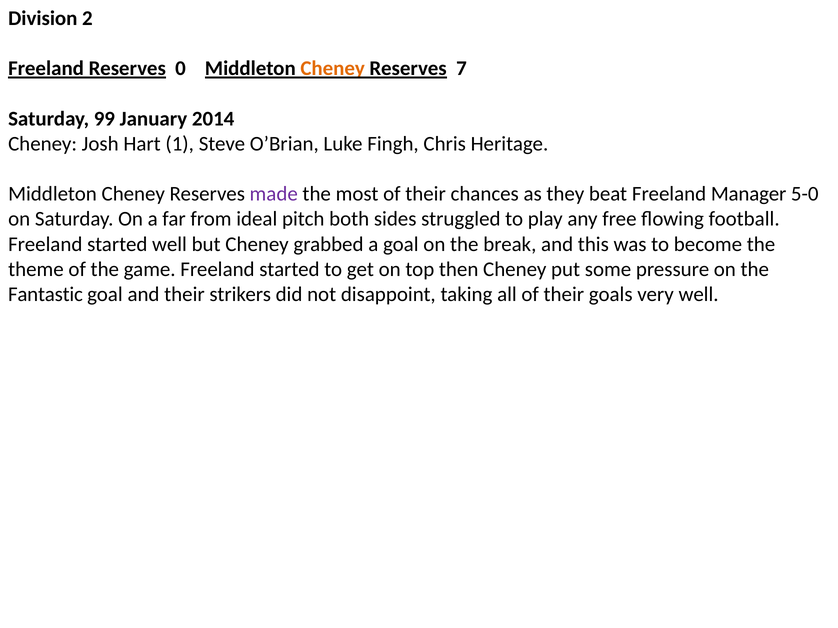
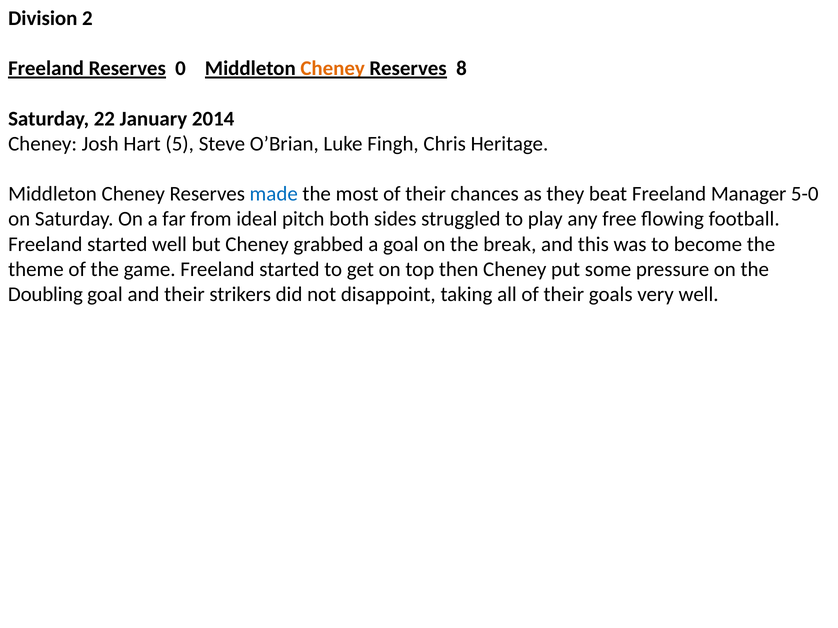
7: 7 -> 8 (462, 68)
99: 99 -> 22 (104, 119)
1: 1 -> 5 (180, 144)
made colour: purple -> blue (274, 194)
Fantastic: Fantastic -> Doubling (45, 295)
